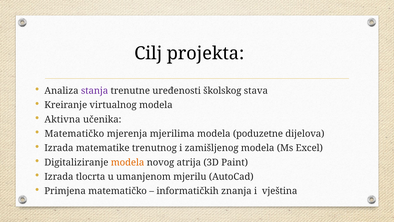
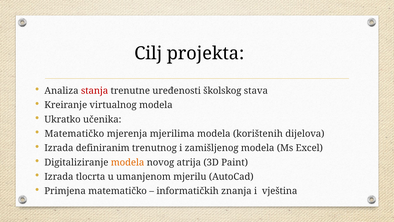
stanja colour: purple -> red (95, 91)
Aktivna: Aktivna -> Ukratko (63, 119)
poduzetne: poduzetne -> korištenih (258, 134)
matematike: matematike -> definiranim (103, 148)
